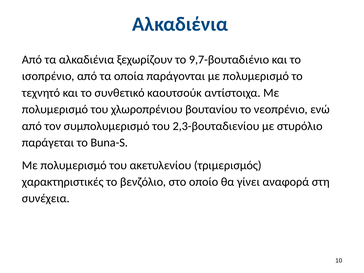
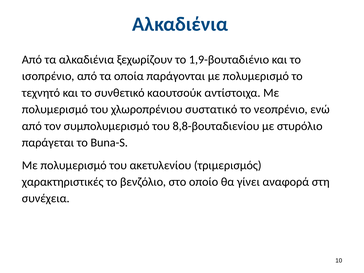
9,7-βουταδιένιο: 9,7-βουταδιένιο -> 1,9-βουταδιένιο (229, 60)
βουτανίου: βουτανίου -> συστατικό (211, 109)
2,3-βουταδιενίου: 2,3-βουταδιενίου -> 8,8-βουταδιενίου (216, 126)
